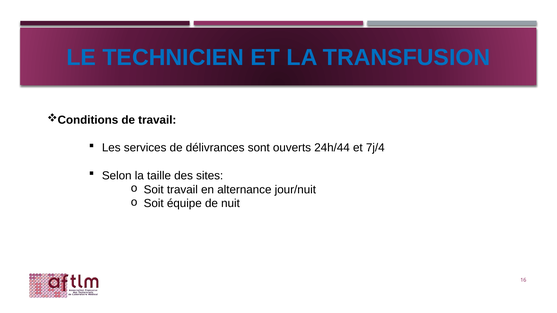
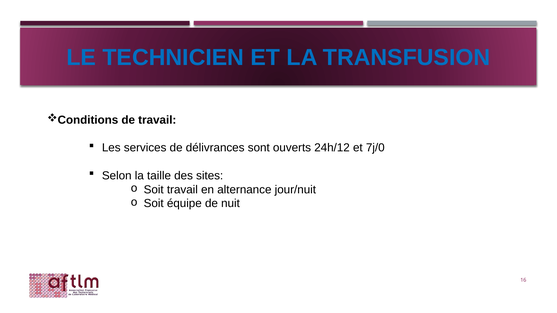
24h/44: 24h/44 -> 24h/12 (332, 148)
7j/4: 7j/4 -> 7j/0 (375, 148)
